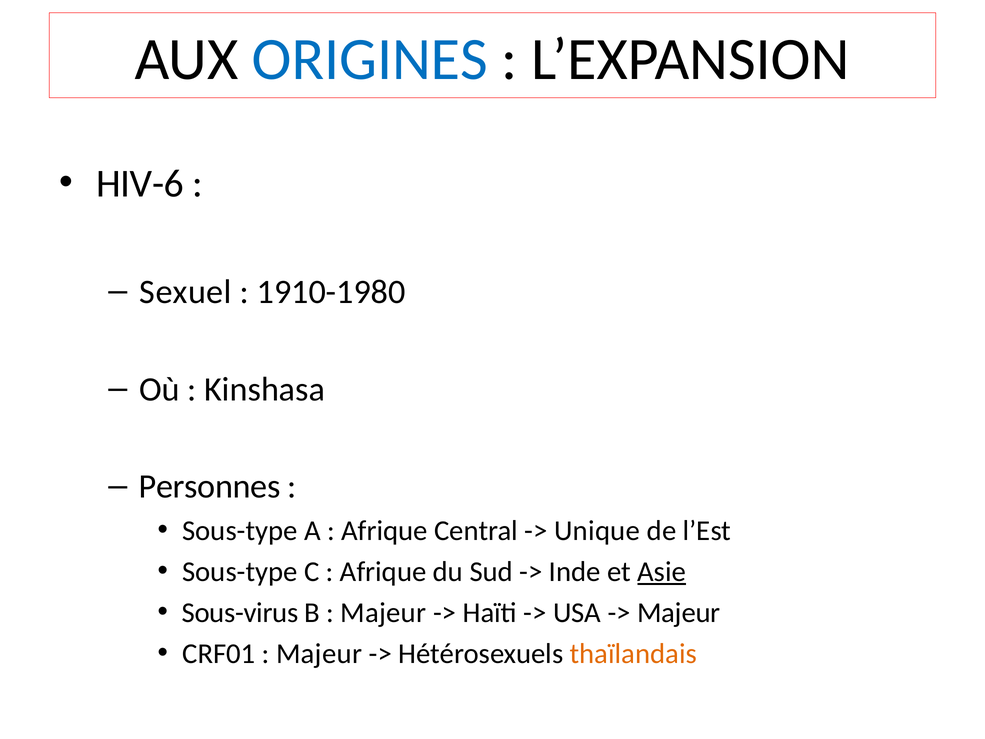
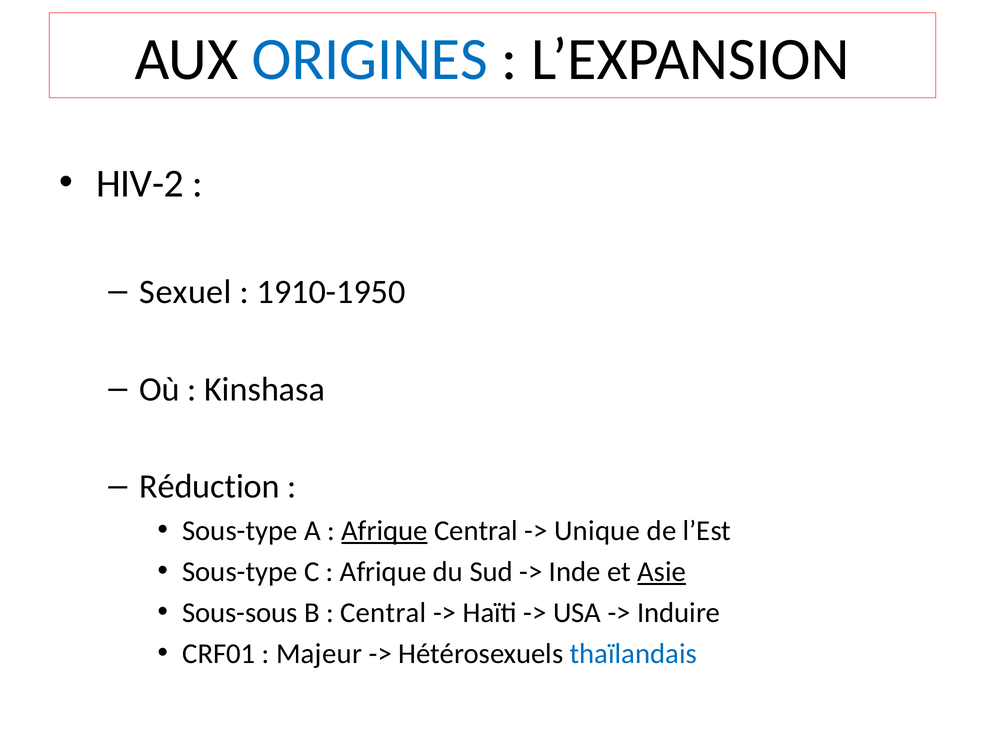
HIV-6: HIV-6 -> HIV-2 (140, 184)
1910-1980: 1910-1980 -> 1910-1950 (331, 292)
Personnes: Personnes -> Réduction (210, 487)
Afrique underline: none -> present (384, 530)
Sous-virus: Sous-virus -> Sous-sous (240, 613)
Majeur: Majeur -> Central (383, 613)
Majeur: Majeur -> Induire (679, 613)
thaïlandais colour: orange -> blue (633, 654)
